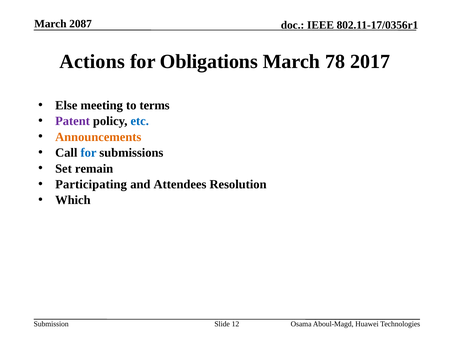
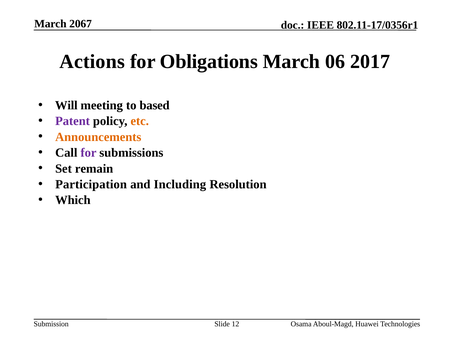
2087: 2087 -> 2067 (81, 24)
78: 78 -> 06 (335, 61)
Else: Else -> Will (66, 105)
terms: terms -> based (155, 105)
etc colour: blue -> orange (140, 121)
for colour: blue -> purple (88, 153)
Participating: Participating -> Participation (91, 184)
Attendees: Attendees -> Including (180, 184)
